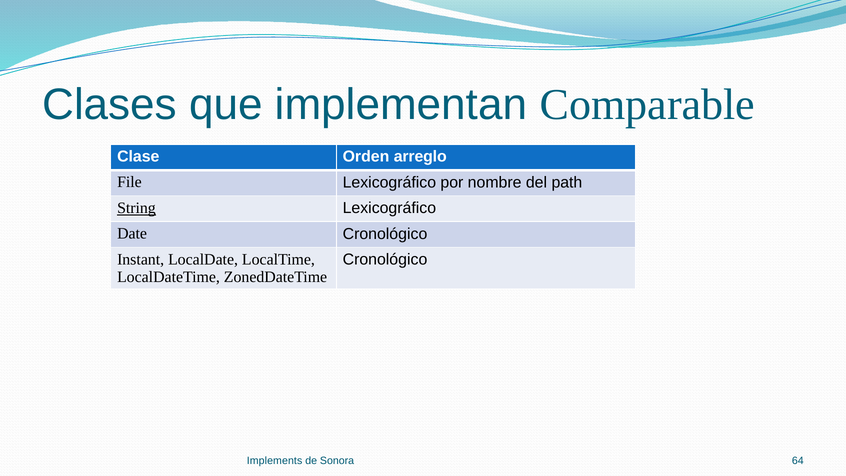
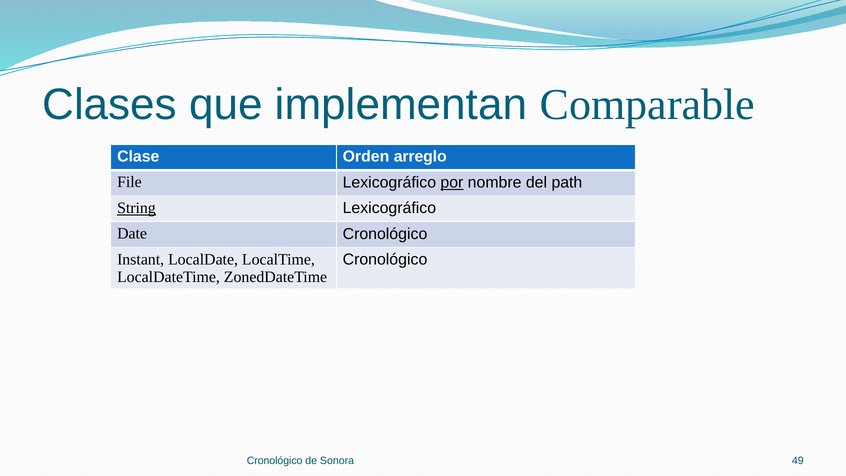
por underline: none -> present (452, 182)
Implements: Implements -> Cronológico (275, 461)
64: 64 -> 49 (798, 461)
